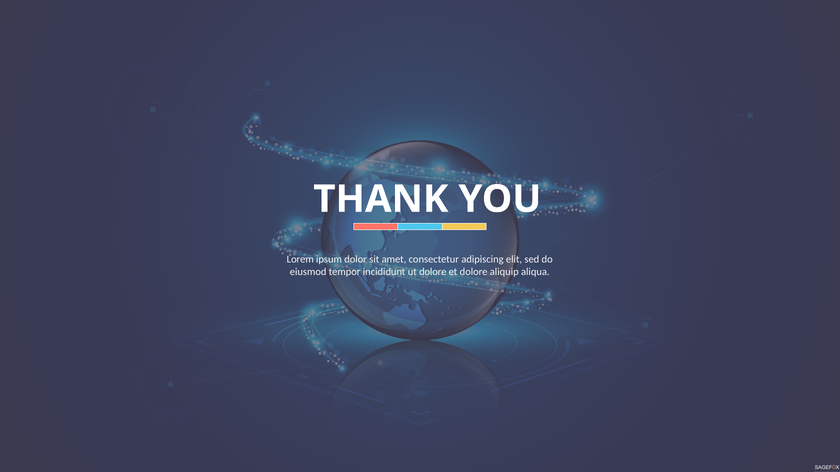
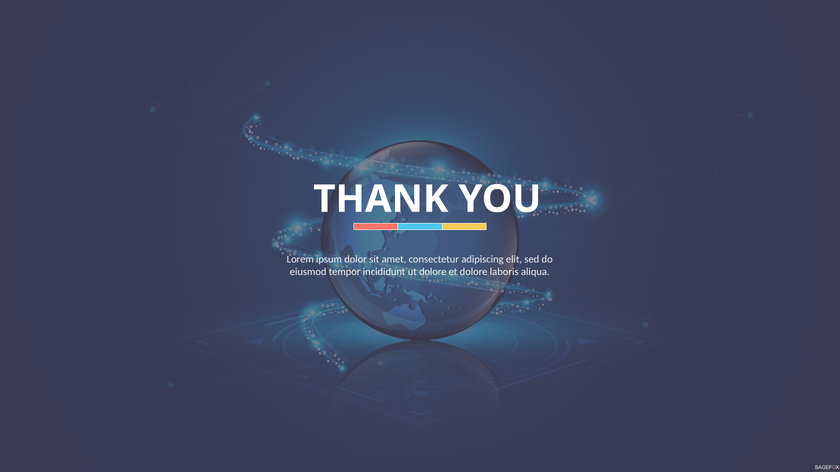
aliquip: aliquip -> laboris (504, 272)
